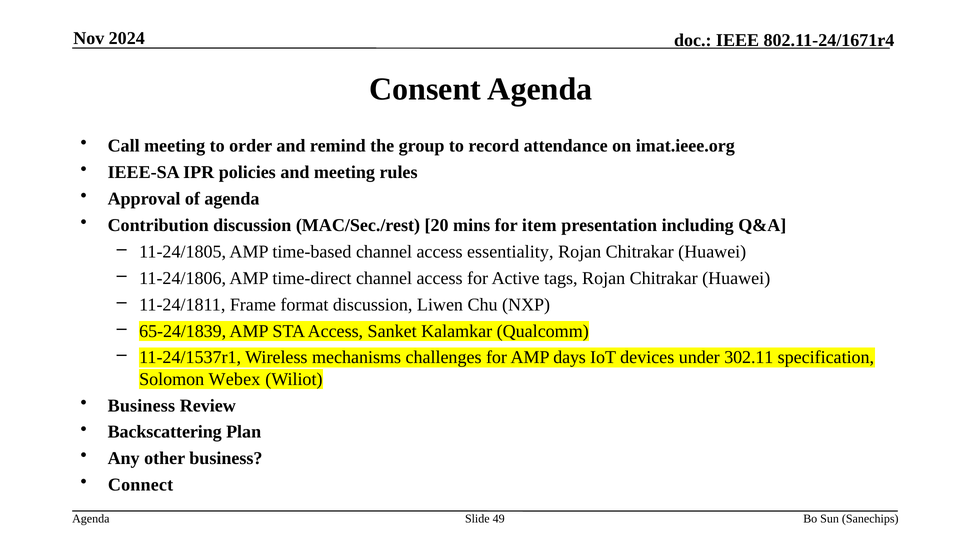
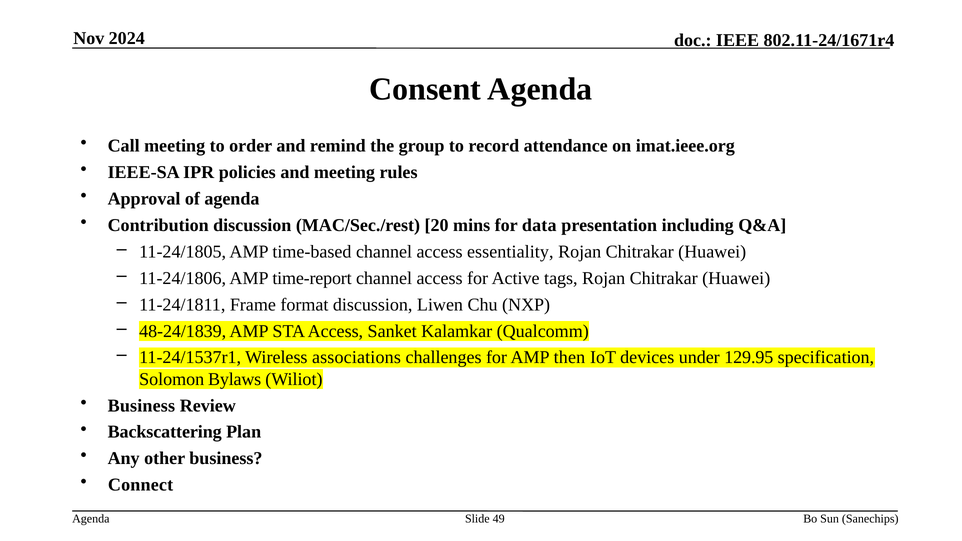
item: item -> data (539, 225)
time-direct: time-direct -> time-report (312, 278)
65-24/1839: 65-24/1839 -> 48-24/1839 (183, 331)
mechanisms: mechanisms -> associations (356, 358)
days: days -> then (569, 358)
302.11: 302.11 -> 129.95 (749, 358)
Webex: Webex -> Bylaws (235, 379)
